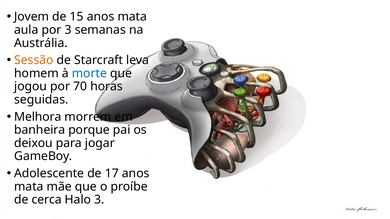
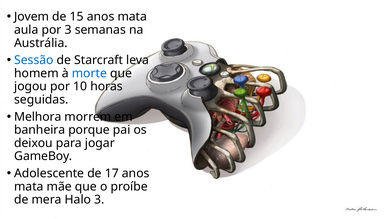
Sessão colour: orange -> blue (34, 60)
70: 70 -> 10 (80, 87)
cerca: cerca -> mera (47, 200)
